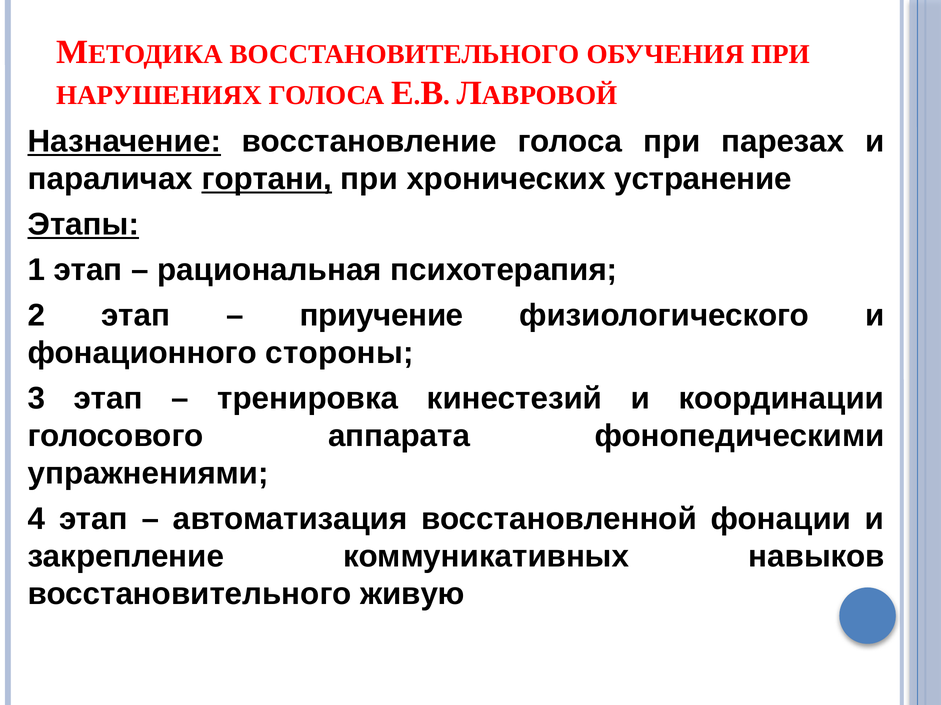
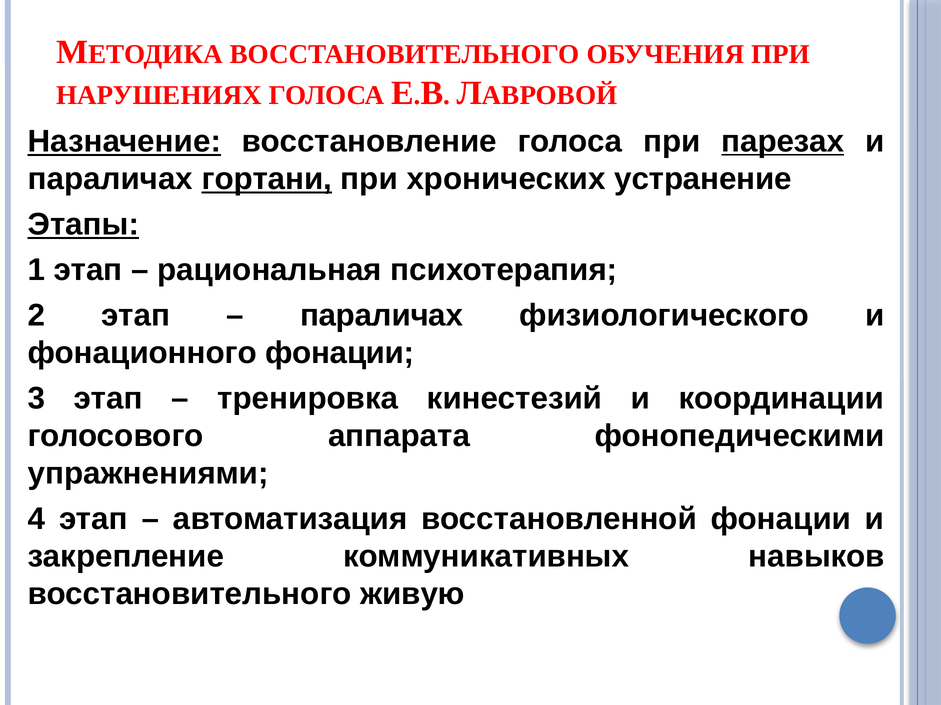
парезах underline: none -> present (783, 141)
приучение: приучение -> параличах (382, 316)
фонационного стороны: стороны -> фонации (340, 353)
